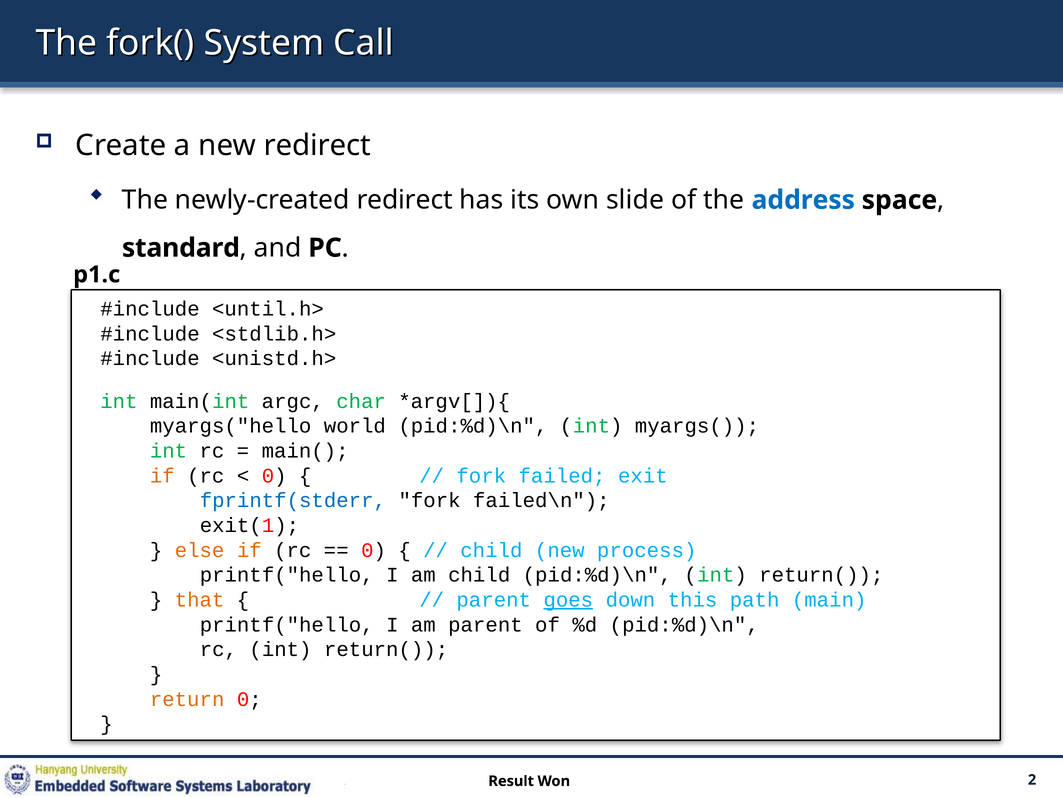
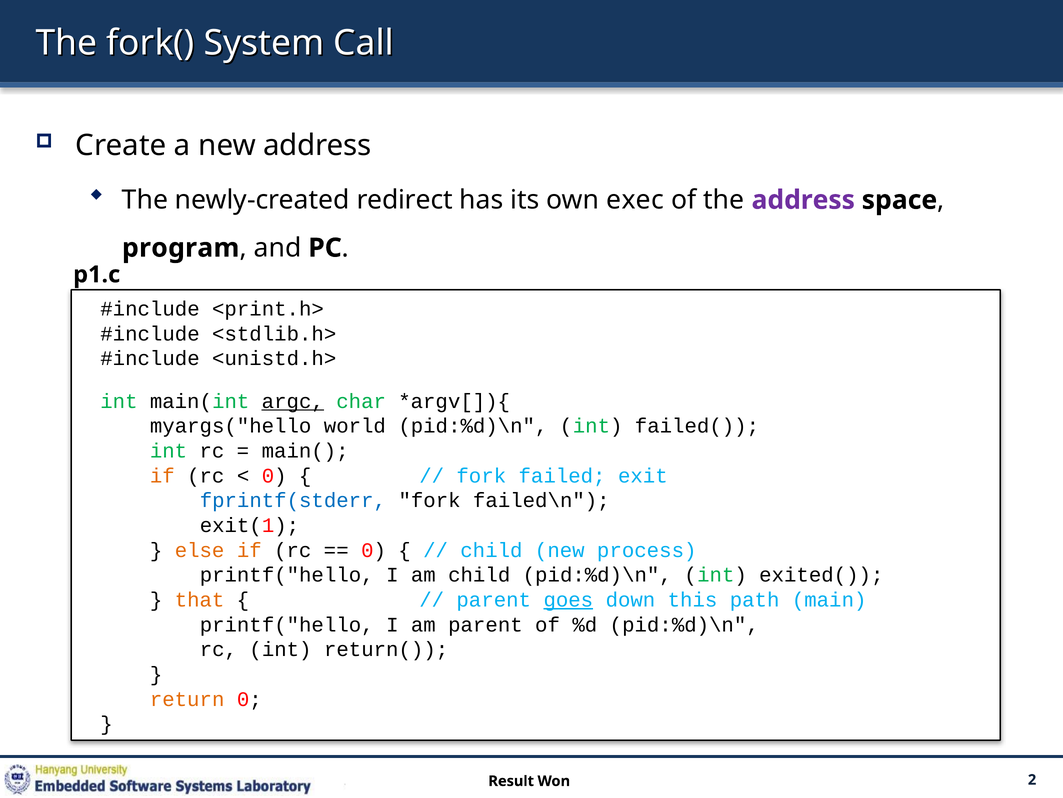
new redirect: redirect -> address (317, 145)
slide: slide -> exec (635, 200)
address colour: blue -> purple (803, 200)
standard: standard -> program (181, 248)
<until.h>: <until.h> -> <print.h> (268, 309)
argc underline: none -> present (293, 401)
myargs(: myargs( -> failed( (697, 426)
pid:%d)\n int return(: return( -> exited( (821, 575)
